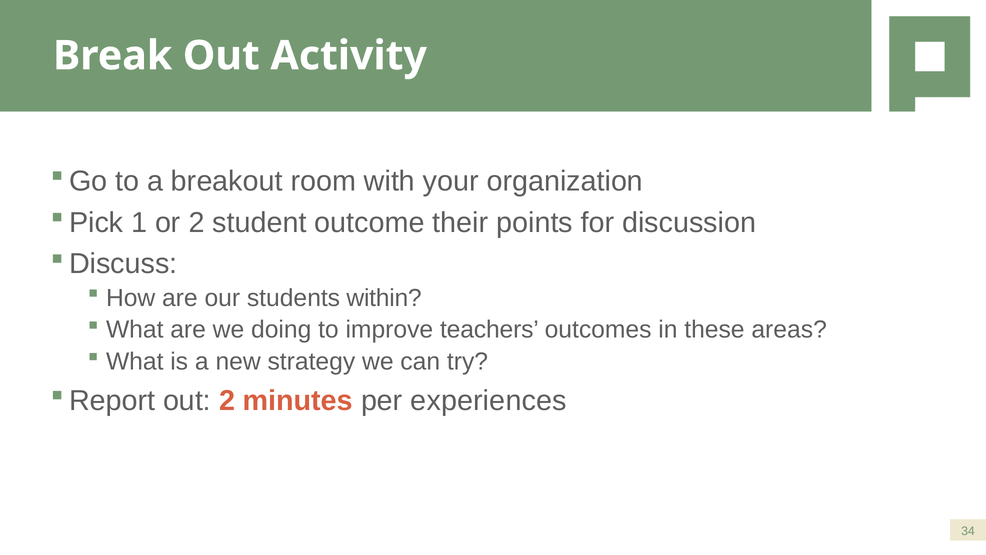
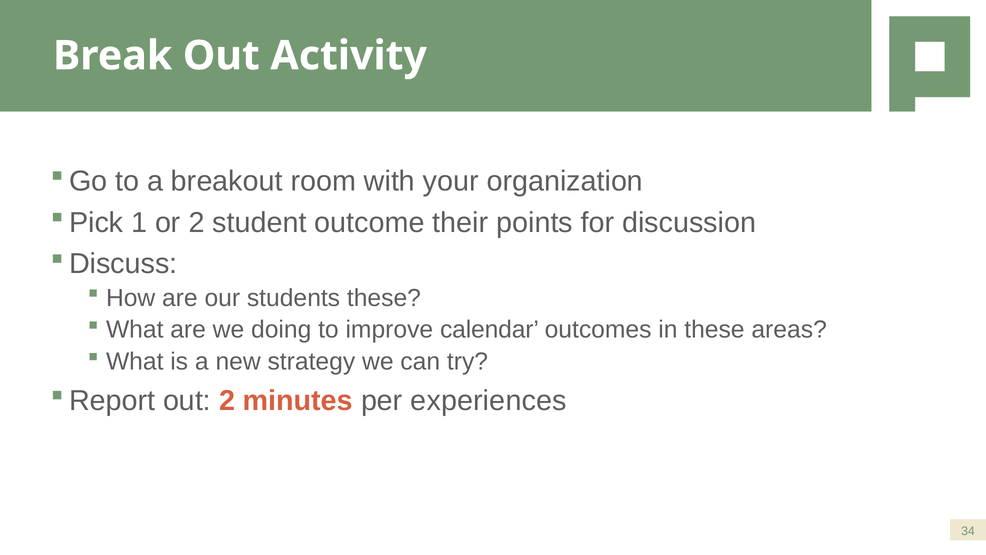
students within: within -> these (384, 298)
teachers: teachers -> calendar (489, 329)
